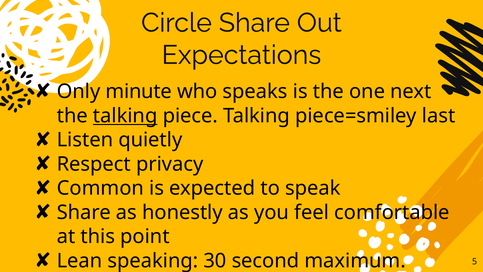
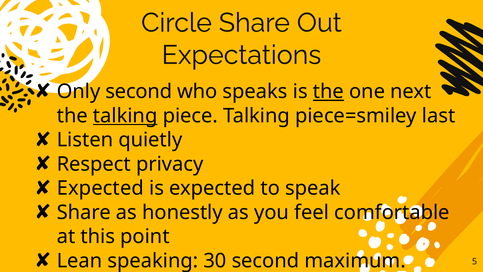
Only minute: minute -> second (139, 92)
the underline: none -> present (328, 92)
Common: Common -> Expected (100, 188)
